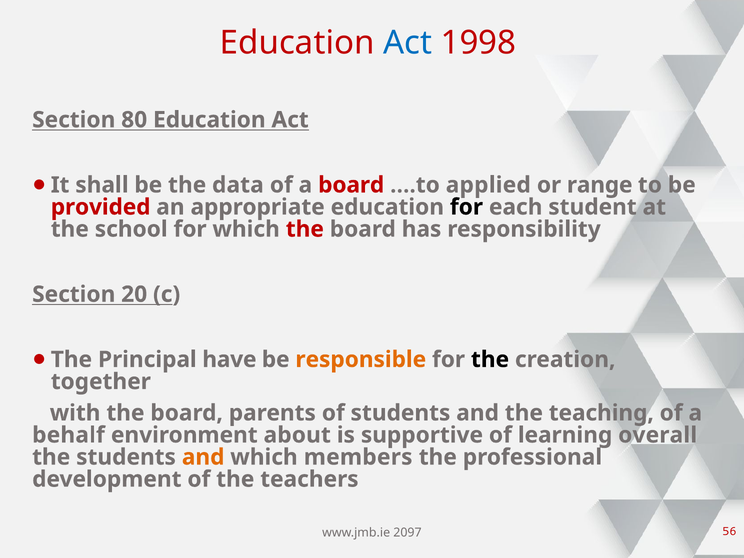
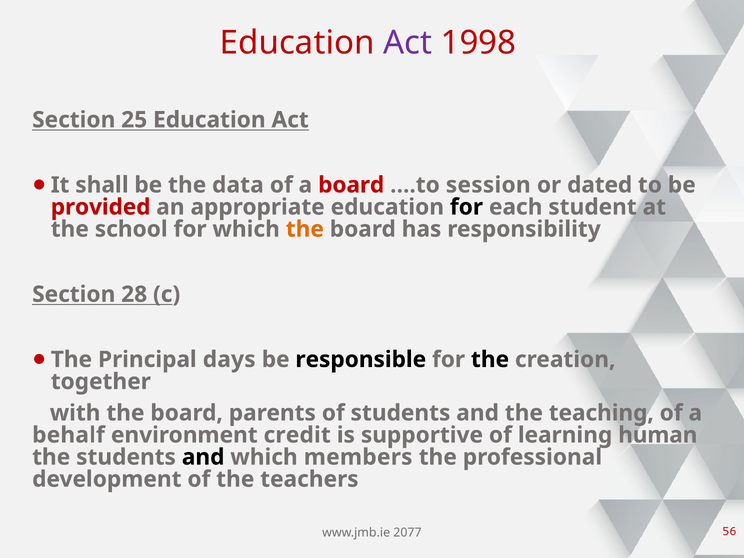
Act colour: blue -> purple (408, 43)
80: 80 -> 25 (134, 120)
applied: applied -> session (488, 185)
range: range -> dated (600, 185)
the colour: red -> orange (305, 229)
20: 20 -> 28 (134, 294)
have: have -> days (229, 360)
responsible colour: orange -> black (361, 360)
about: about -> credit (297, 435)
overall: overall -> human (658, 435)
and colour: orange -> black (203, 457)
2097: 2097 -> 2077 (407, 533)
